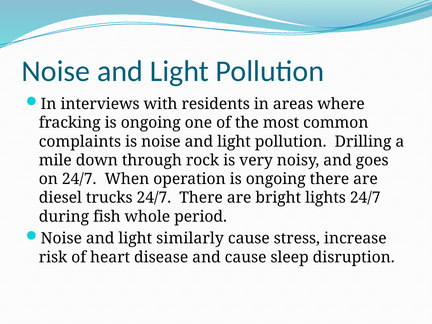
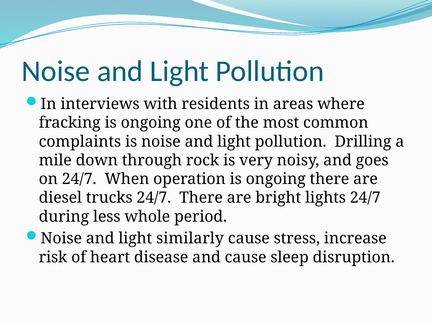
fish: fish -> less (107, 217)
